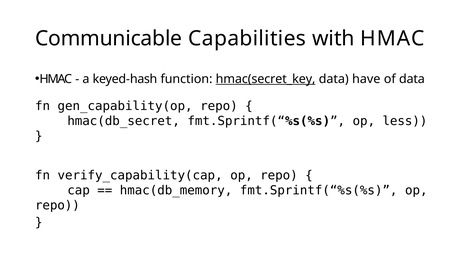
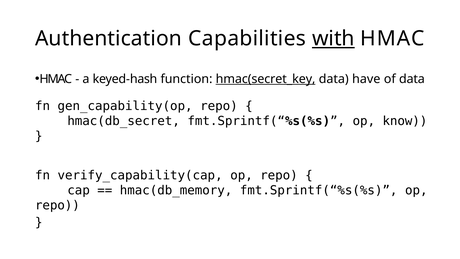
Communicable: Communicable -> Authentication (108, 39)
with underline: none -> present (333, 39)
less: less -> know (405, 121)
